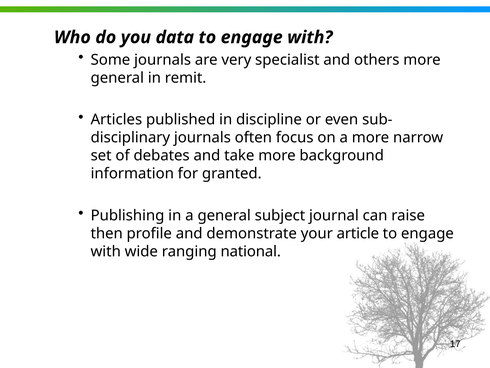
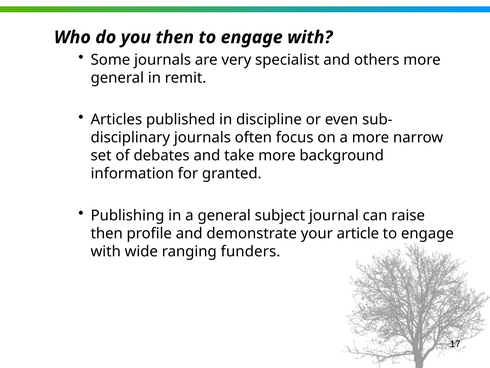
you data: data -> then (175, 37)
national: national -> funders (251, 251)
